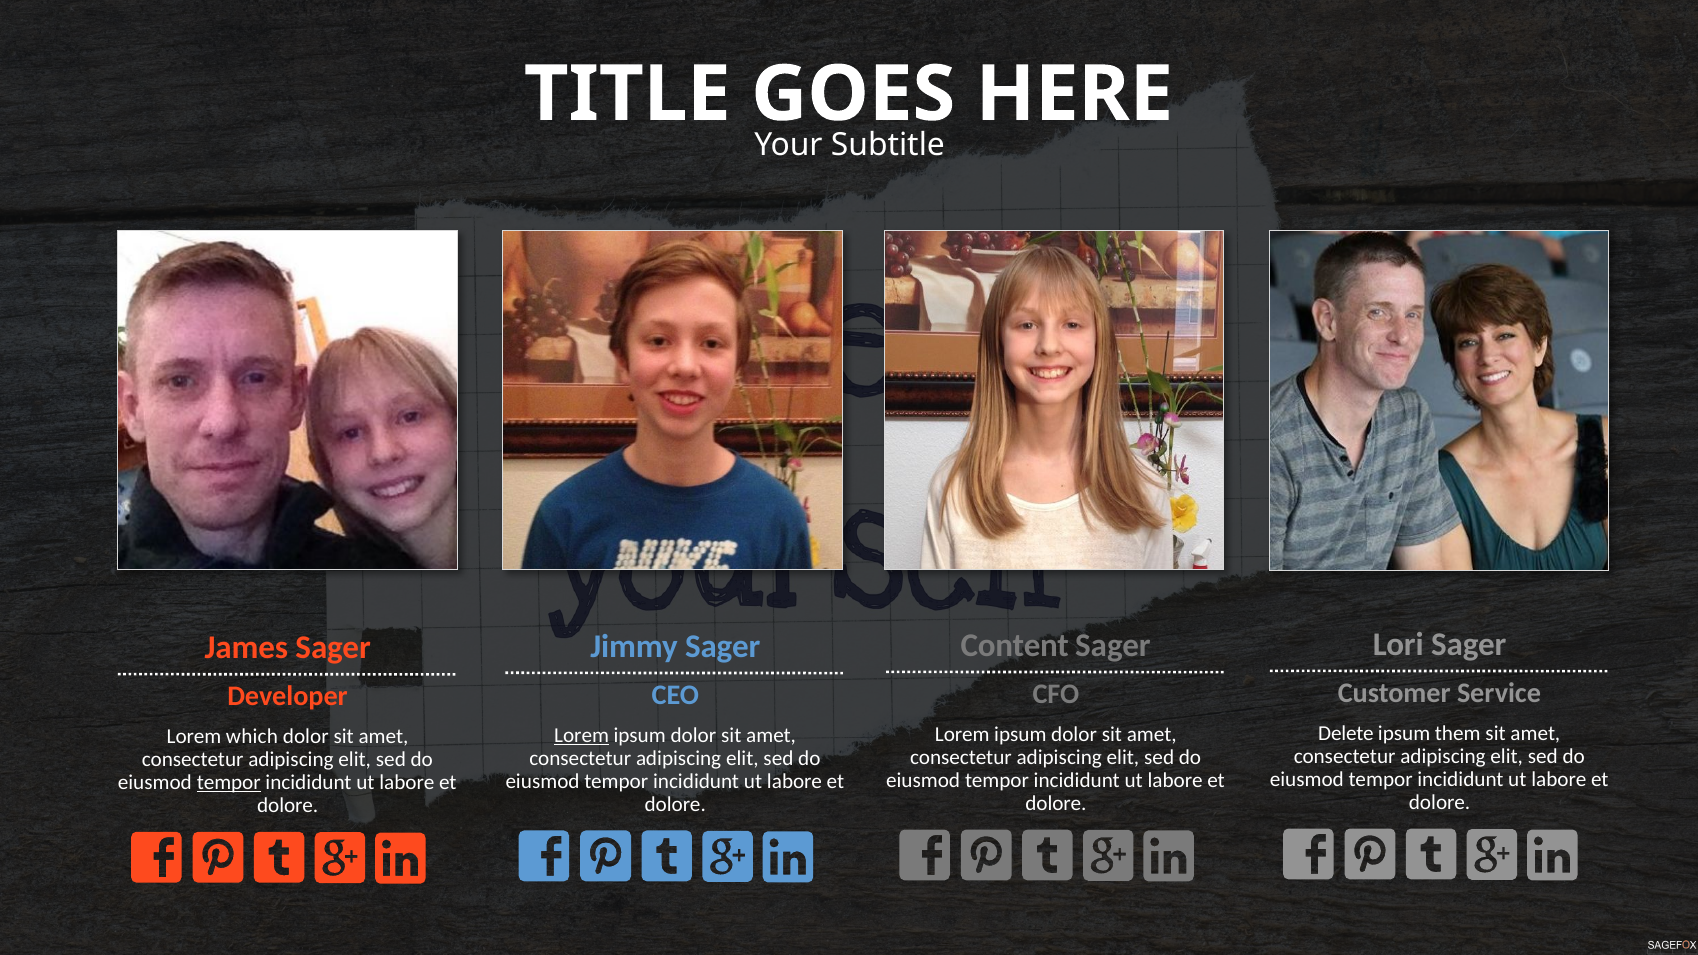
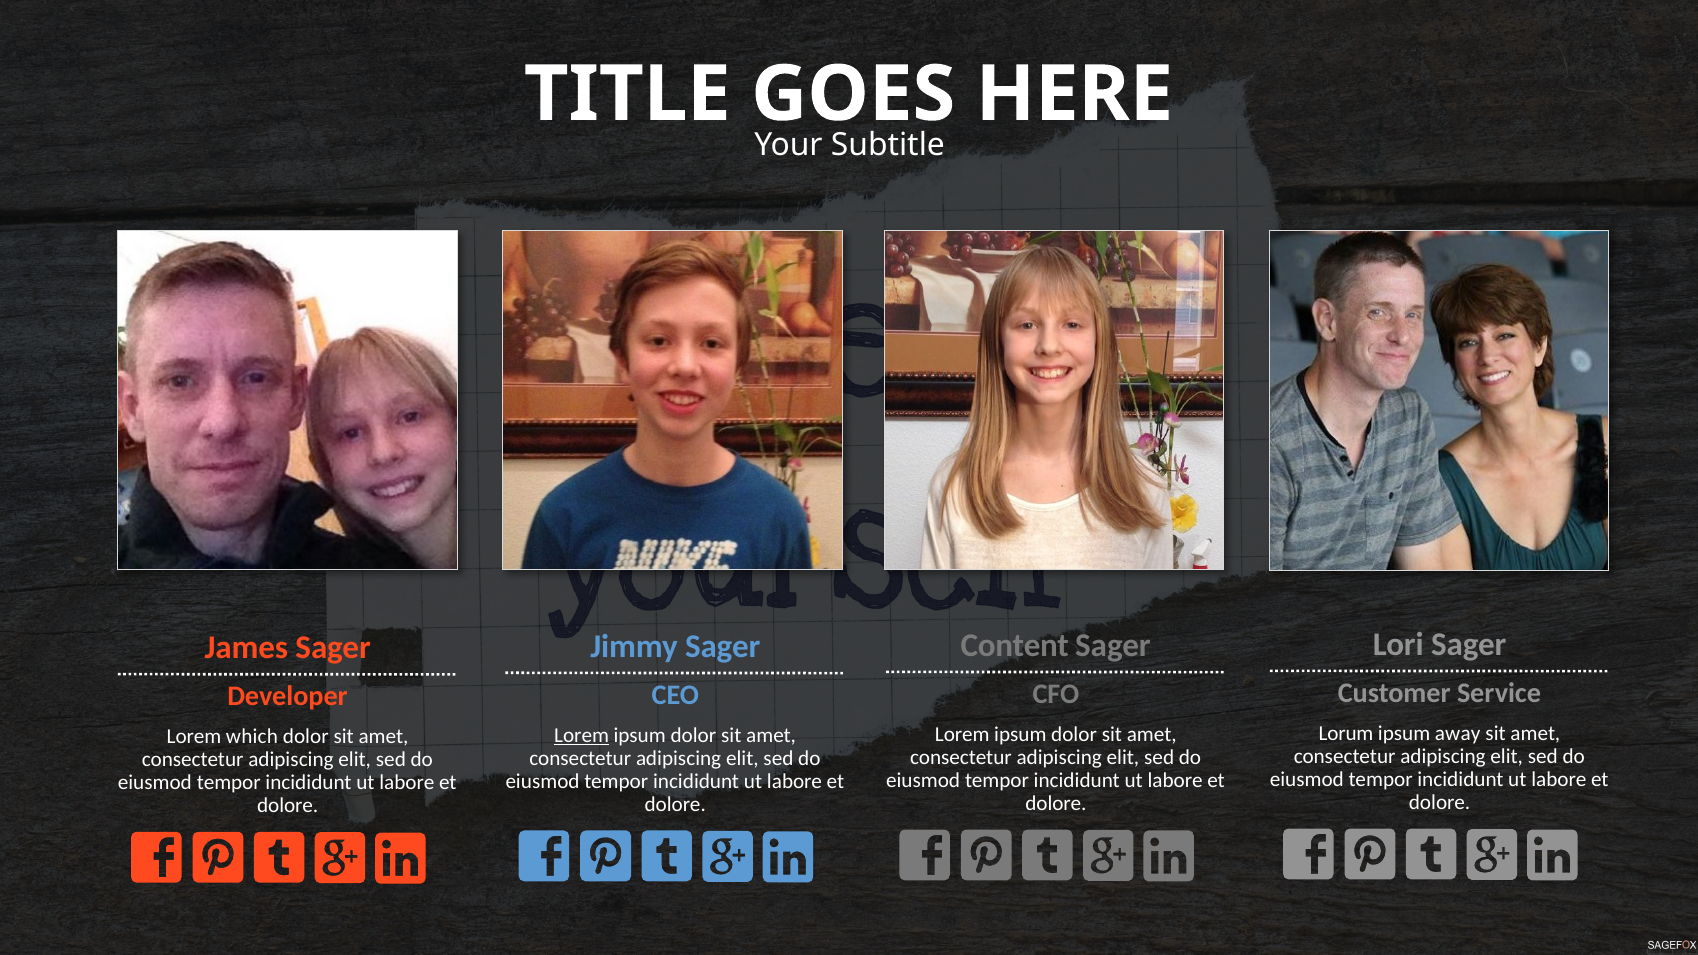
Delete: Delete -> Lorum (1346, 733)
them: them -> away (1458, 733)
tempor underline: present -> none (229, 783)
